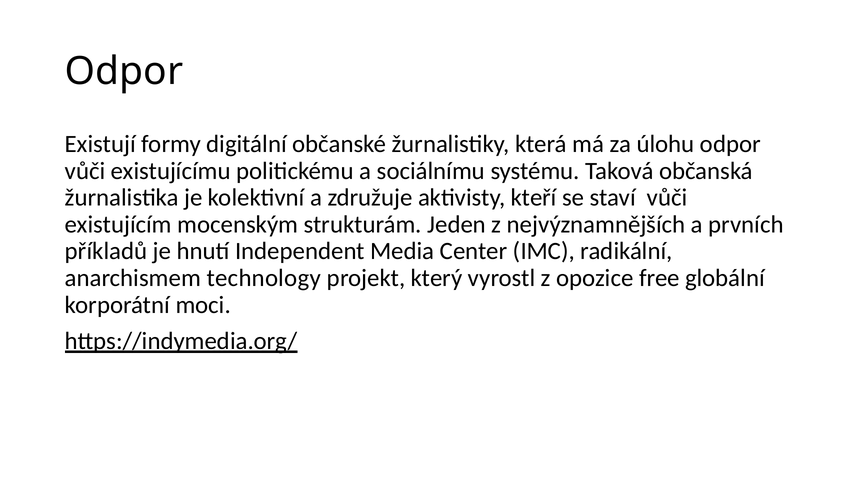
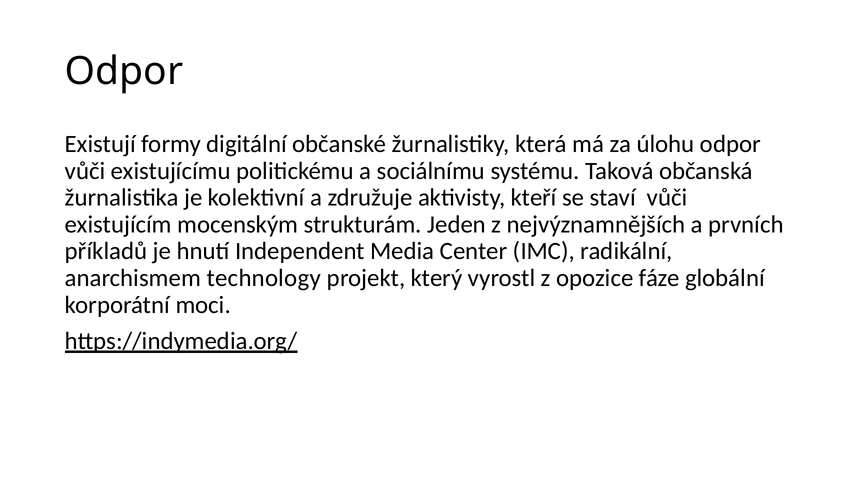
free: free -> fáze (659, 278)
